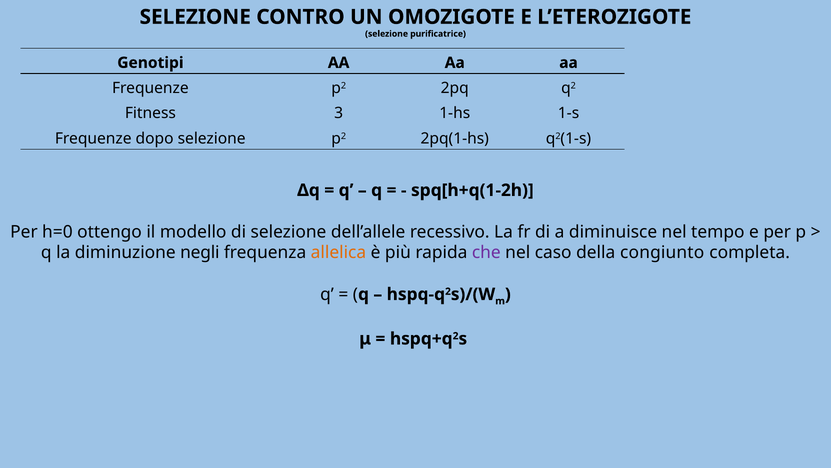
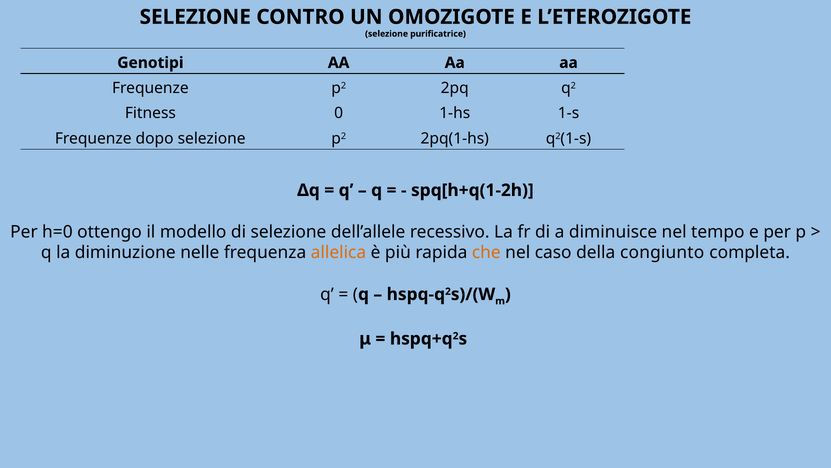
3: 3 -> 0 (339, 113)
negli: negli -> nelle (200, 252)
che colour: purple -> orange (486, 252)
